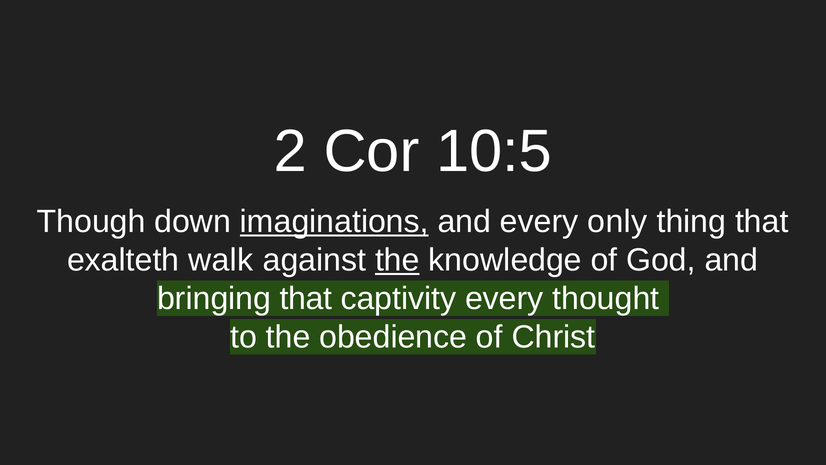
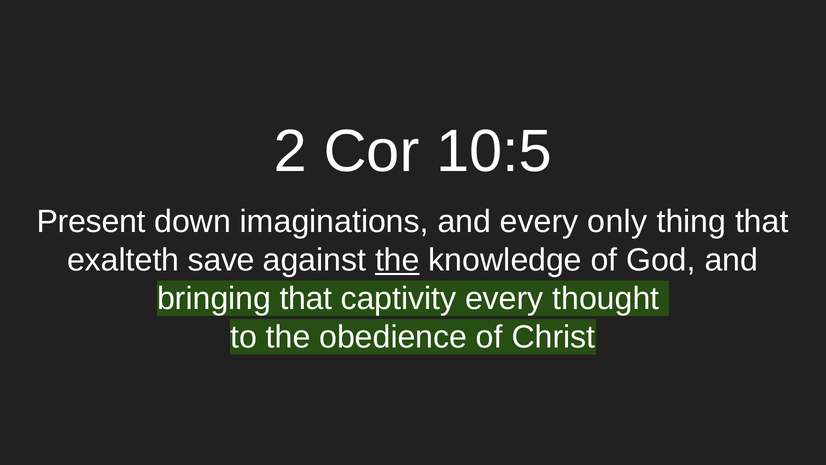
Though: Though -> Present (91, 221)
imaginations underline: present -> none (334, 221)
walk: walk -> save (221, 260)
